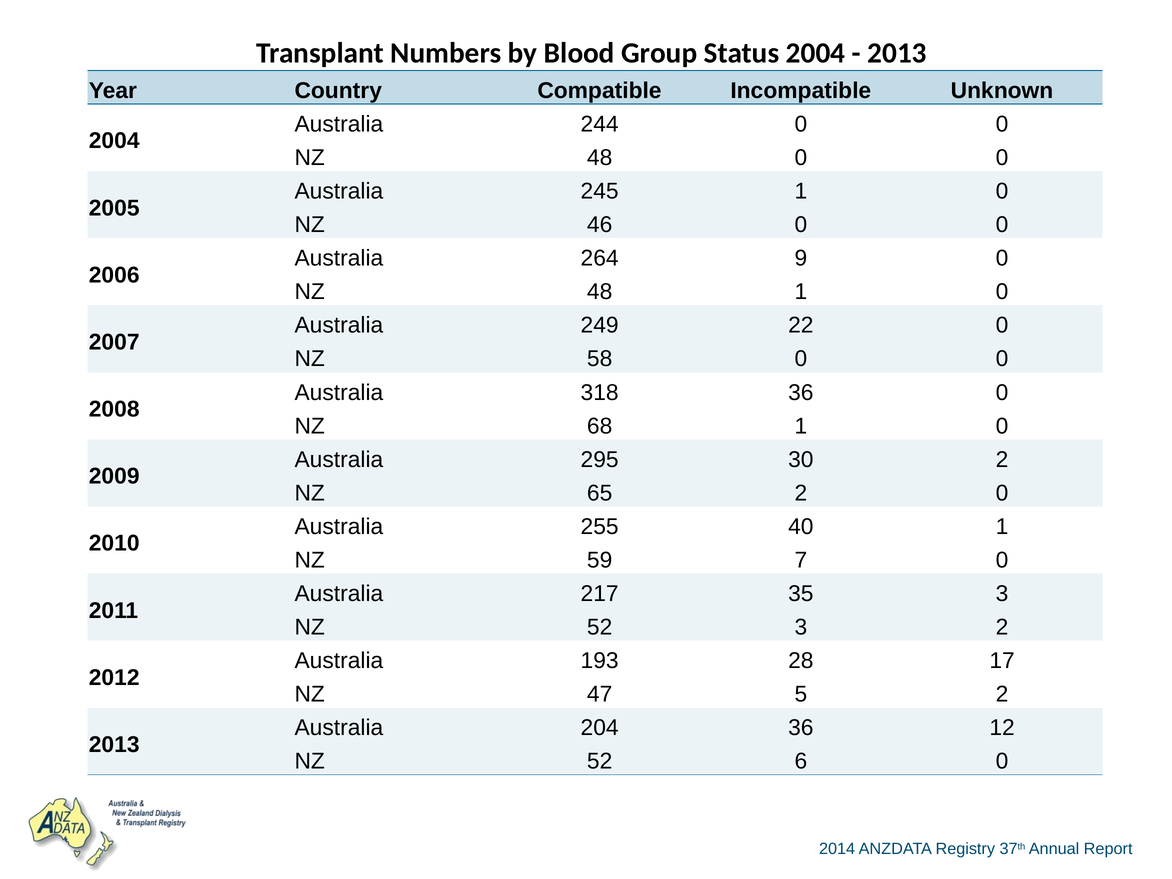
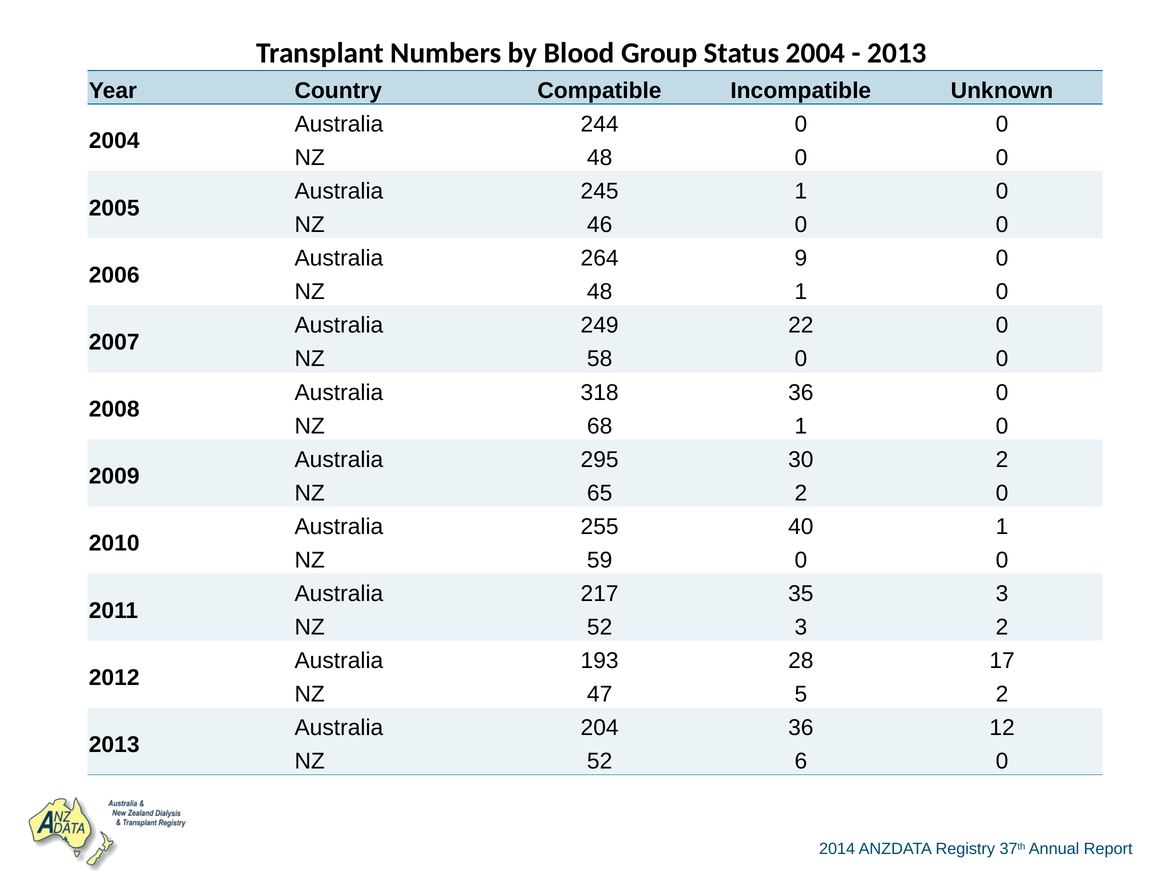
59 7: 7 -> 0 (801, 560)
